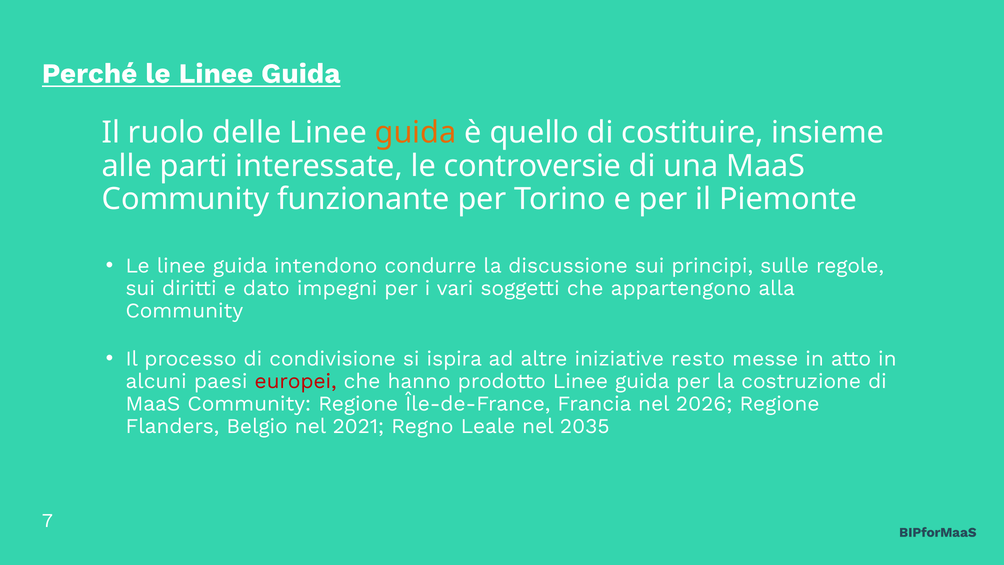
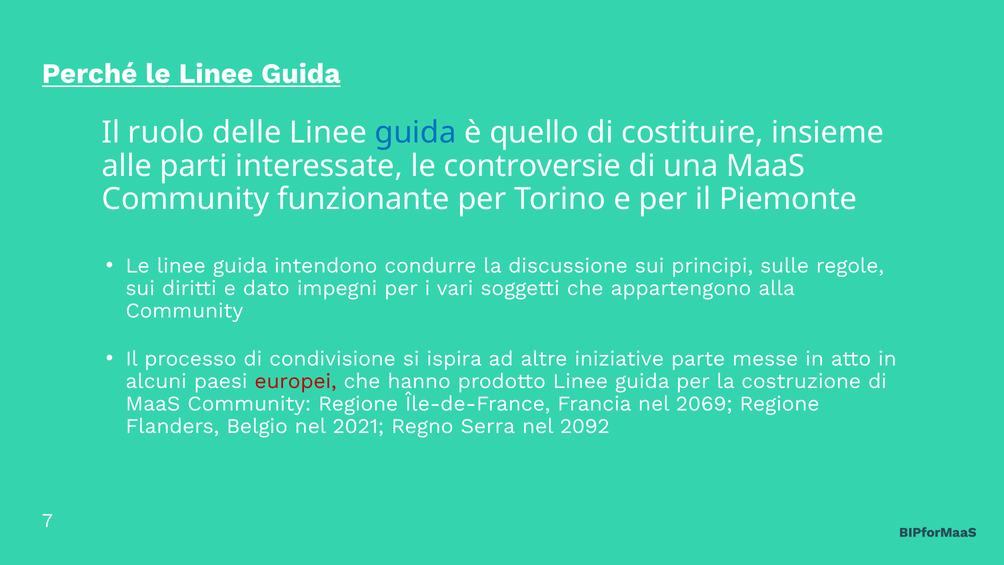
guida colour: orange -> blue (416, 133)
resto: resto -> parte (698, 359)
2026: 2026 -> 2069 (704, 404)
Leale: Leale -> Serra (488, 426)
2035: 2035 -> 2092 (585, 426)
